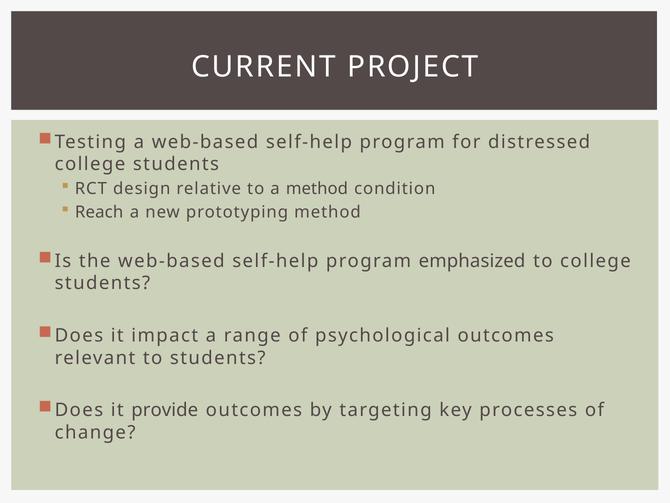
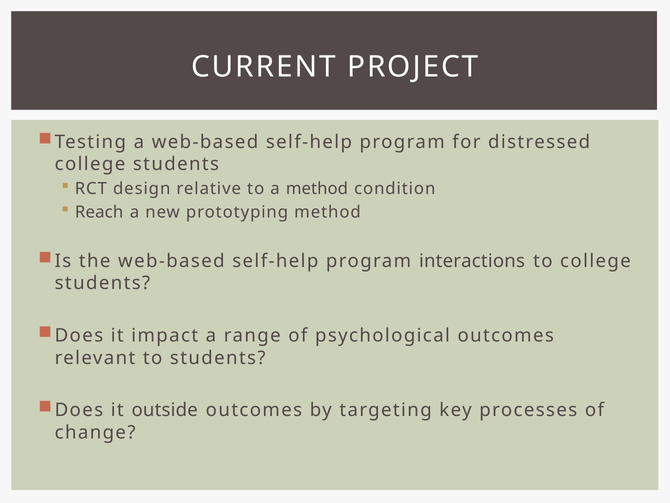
emphasized: emphasized -> interactions (472, 261)
provide: provide -> outside (165, 410)
